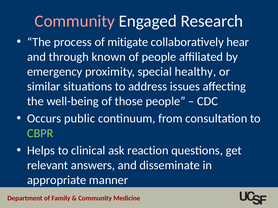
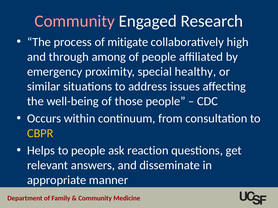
hear: hear -> high (238, 42)
known: known -> among (109, 57)
public: public -> within (80, 119)
CBPR colour: light green -> yellow (40, 134)
to clinical: clinical -> people (88, 151)
